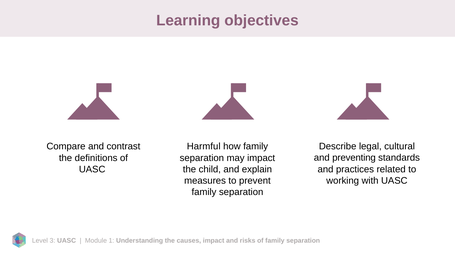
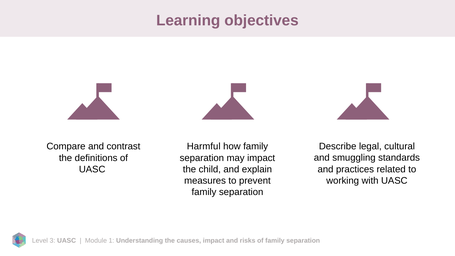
preventing: preventing -> smuggling (354, 158)
